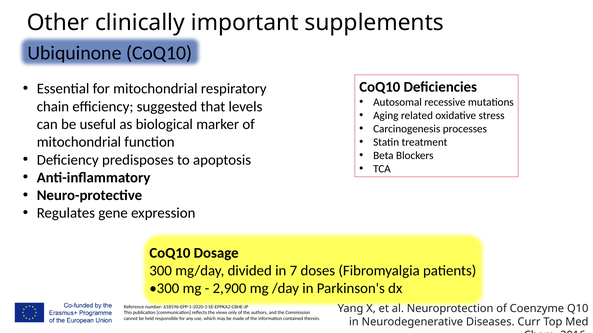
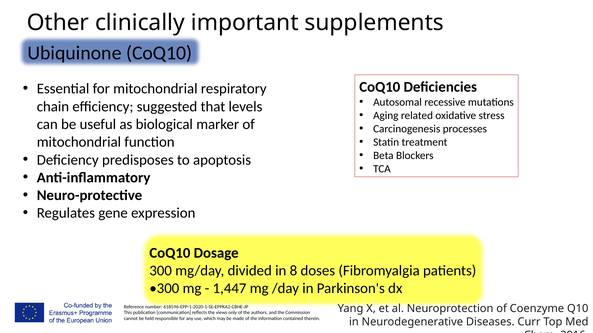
7: 7 -> 8 (293, 271)
2,900: 2,900 -> 1,447 (229, 289)
